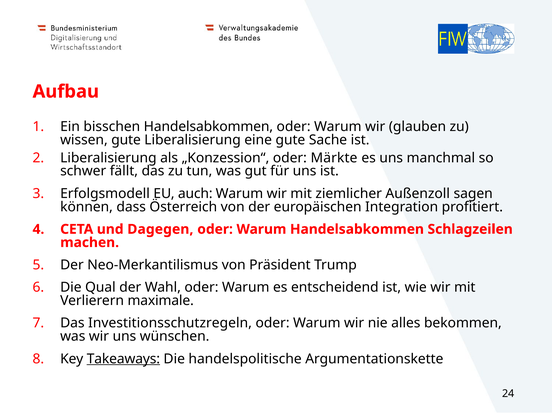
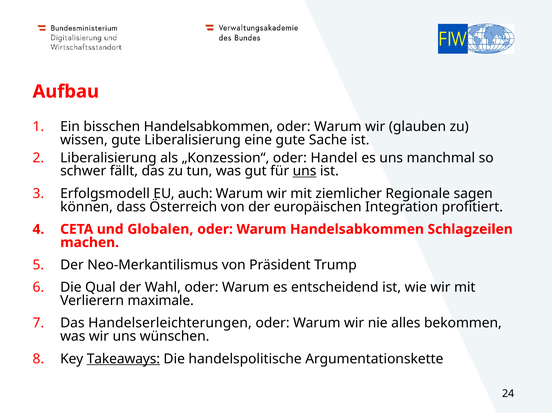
Märkte: Märkte -> Handel (334, 158)
uns underline: none -> present (305, 171)
Außenzoll: Außenzoll -> Regionale (418, 194)
Dagegen: Dagegen -> Globalen (160, 229)
Investitionsschutzregeln: Investitionsschutzregeln -> Handelserleichterungen (170, 323)
